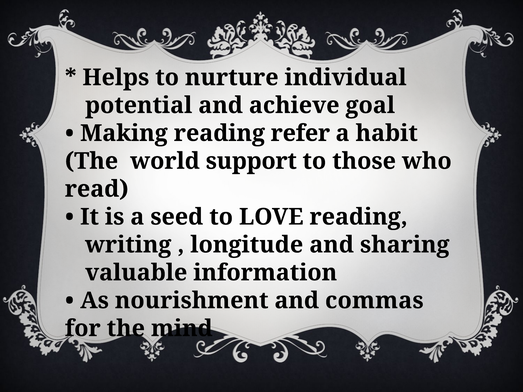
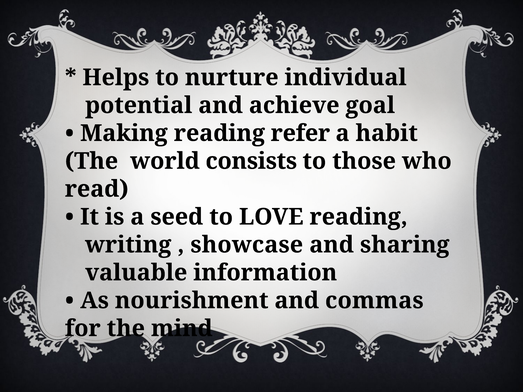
support: support -> consists (251, 161)
longitude: longitude -> showcase (247, 245)
